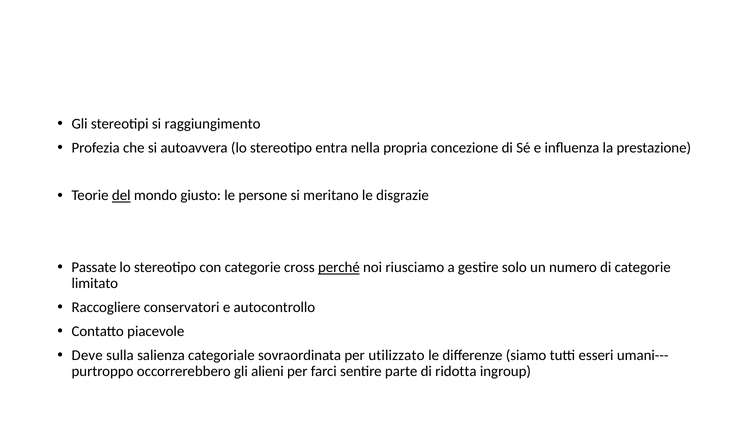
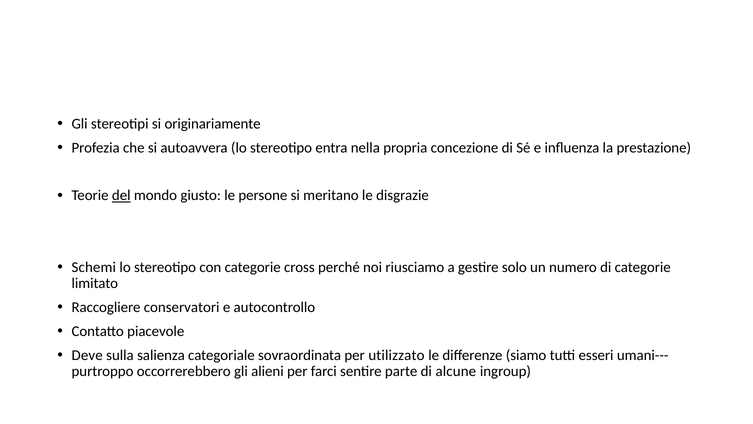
raggiungimento: raggiungimento -> originariamente (213, 124)
Passate: Passate -> Schemi (94, 267)
perché underline: present -> none (339, 267)
ridotta: ridotta -> alcune (456, 371)
